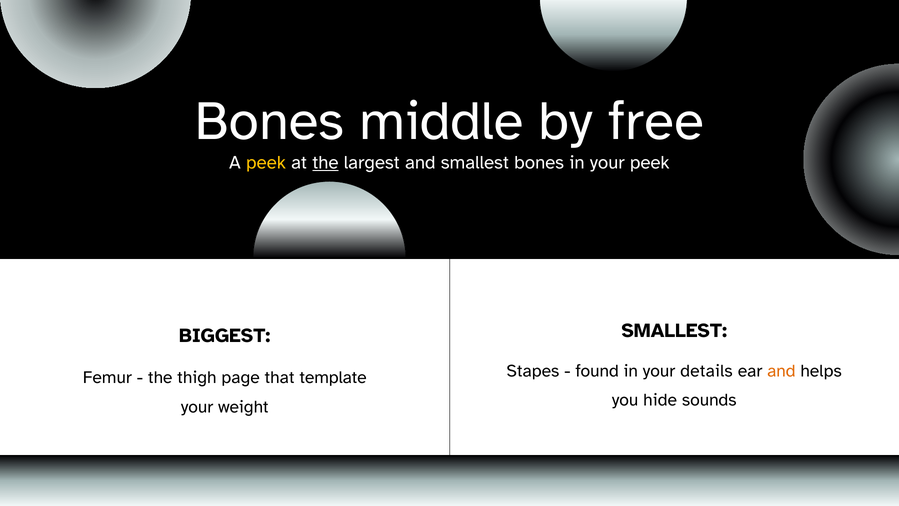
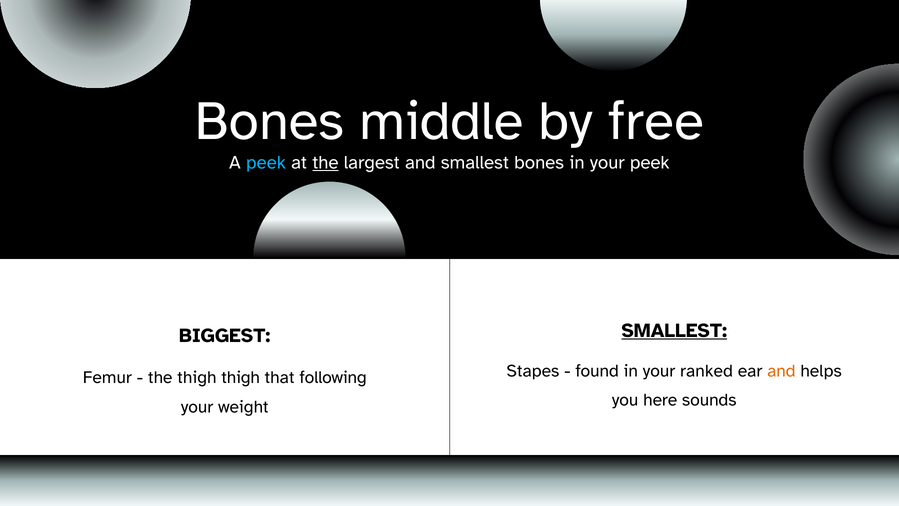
peek colour: yellow -> light blue (266, 162)
SMALLEST underline: none -> present (674, 330)
details: details -> ranked (707, 371)
thigh page: page -> thigh (241, 377)
template: template -> following (333, 377)
hide: hide -> here (660, 400)
